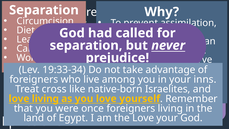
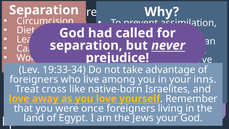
love living: living -> away (45, 99)
the Love: Love -> Jews (143, 118)
